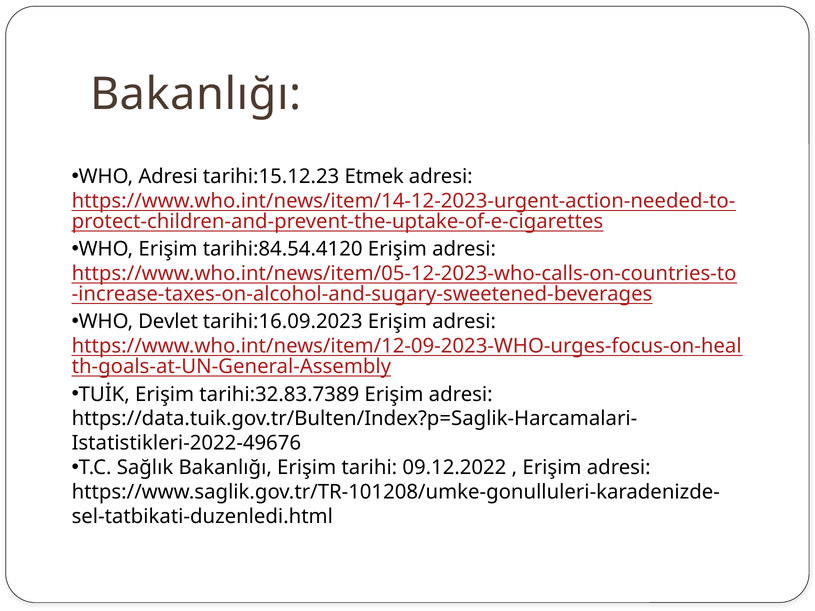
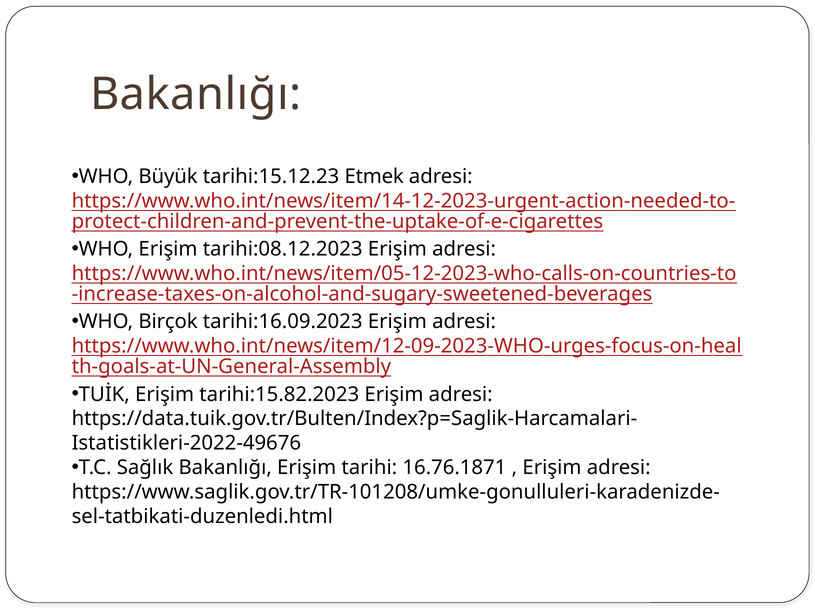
WHO Adresi: Adresi -> Büyük (168, 177)
tarihi:84.54.4120: tarihi:84.54.4120 -> tarihi:08.12.2023 (283, 249)
Devlet: Devlet -> Birçok (168, 322)
tarihi:32.83.7389: tarihi:32.83.7389 -> tarihi:15.82.2023 (279, 394)
09.12.2022: 09.12.2022 -> 16.76.1871 (454, 468)
